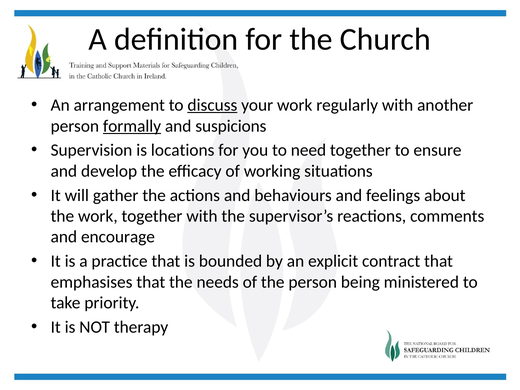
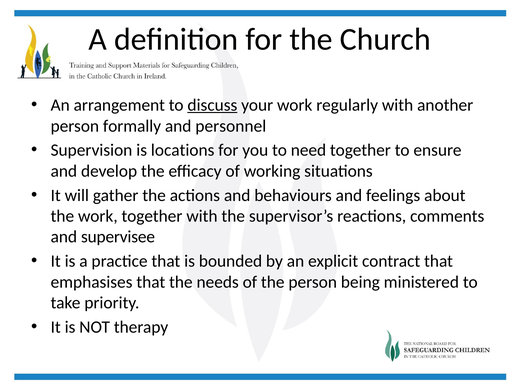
formally underline: present -> none (132, 126)
suspicions: suspicions -> personnel (231, 126)
encourage: encourage -> supervisee (118, 237)
